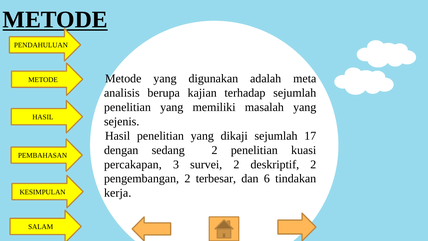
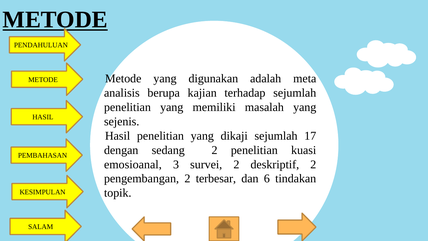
percakapan: percakapan -> emosioanal (133, 164)
kerja: kerja -> topik (118, 193)
